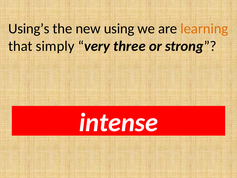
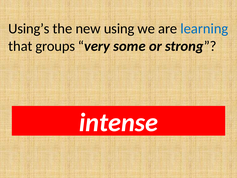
learning colour: orange -> blue (204, 29)
simply: simply -> groups (55, 46)
three: three -> some (129, 46)
